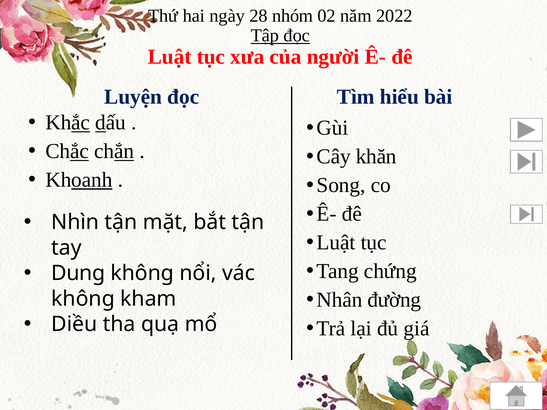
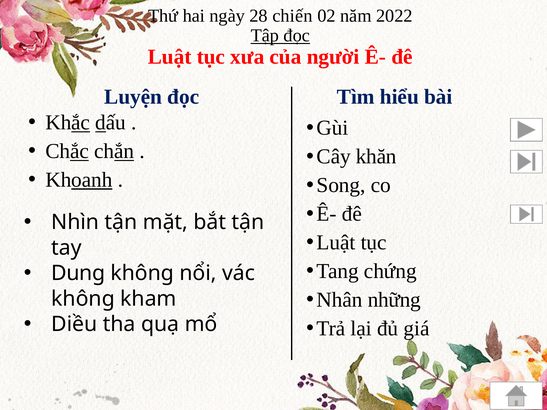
nhóm: nhóm -> chiến (292, 16)
đường: đường -> những (394, 300)
